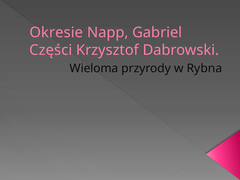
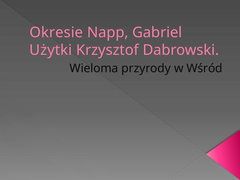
Części: Części -> Użytki (51, 50)
Rybna: Rybna -> Wśród (205, 68)
